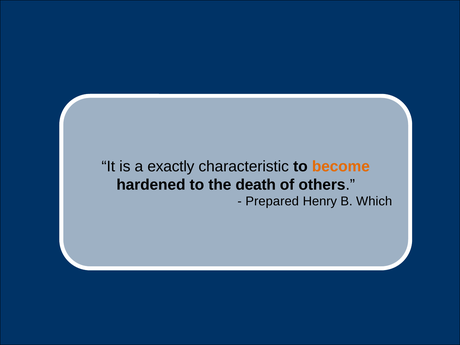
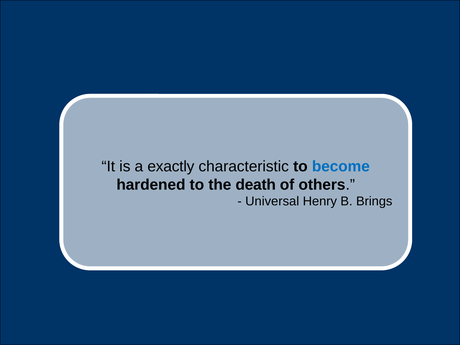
become colour: orange -> blue (341, 166)
Prepared: Prepared -> Universal (272, 201)
Which: Which -> Brings (374, 201)
